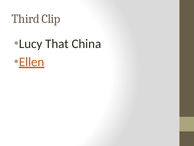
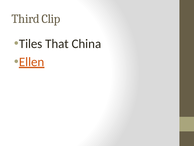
Lucy: Lucy -> Tiles (31, 44)
